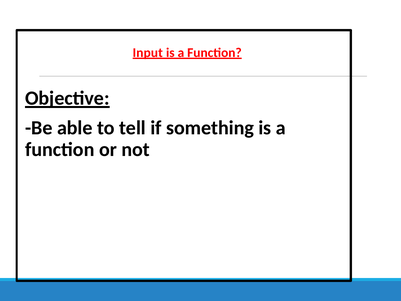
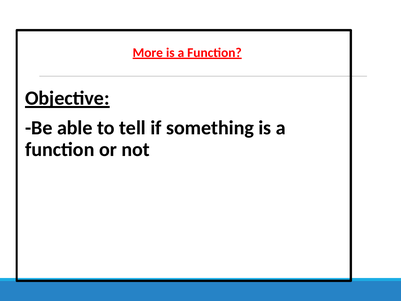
Input: Input -> More (148, 53)
